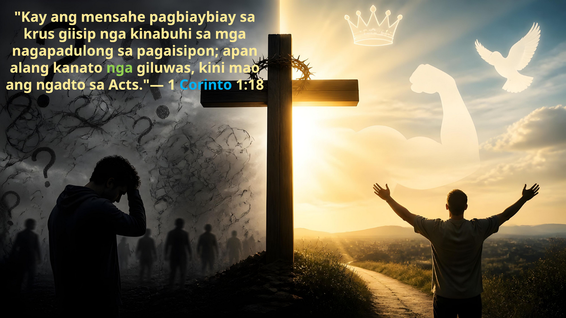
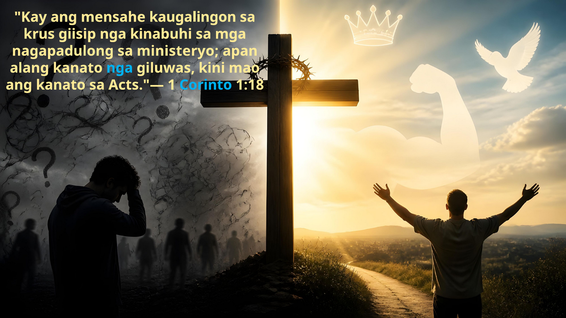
pagbiaybiay: pagbiaybiay -> kaugalingon (193, 17)
pagaisipon: pagaisipon -> ministeryo (178, 51)
nga colour: light green -> light blue (120, 68)
ang ngadto: ngadto -> kanato (61, 85)
